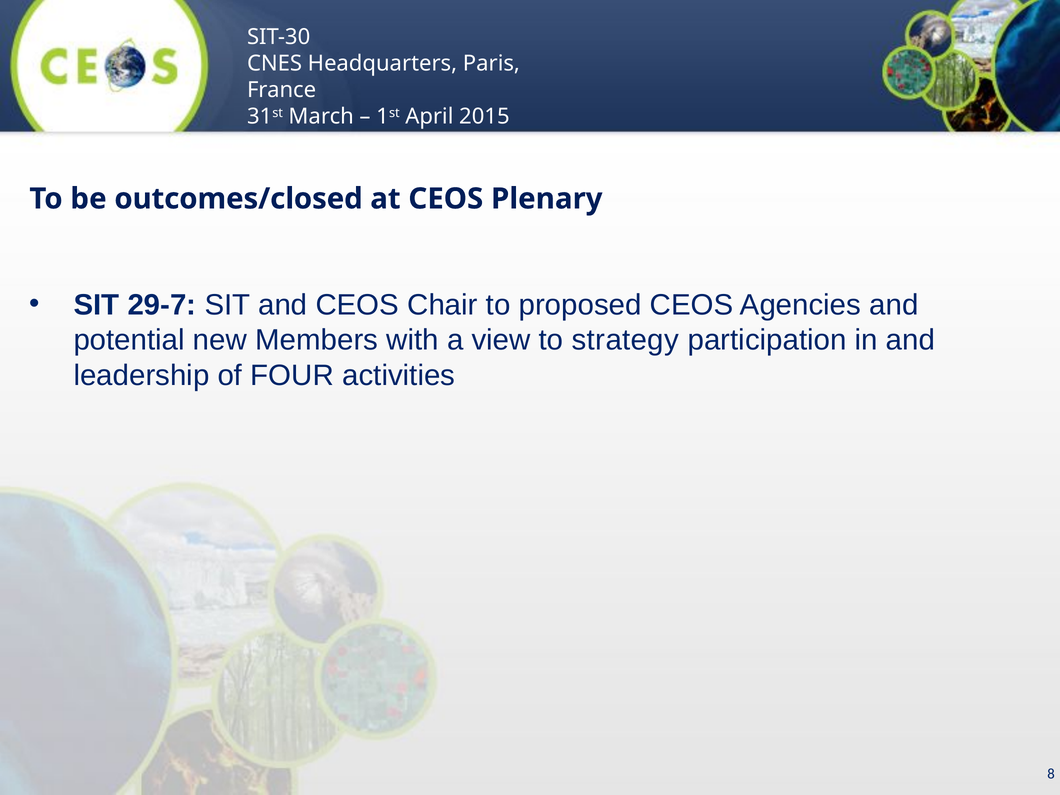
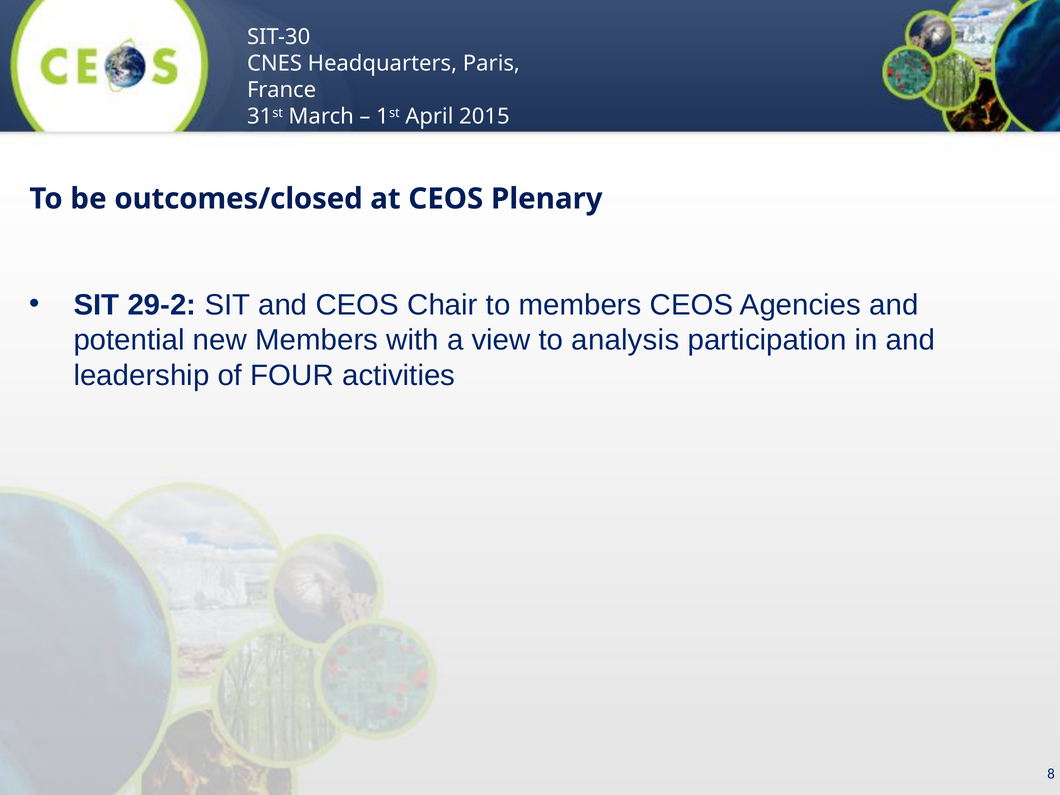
29-7: 29-7 -> 29-2 (162, 305)
to proposed: proposed -> members (580, 305)
strategy: strategy -> analysis (625, 340)
